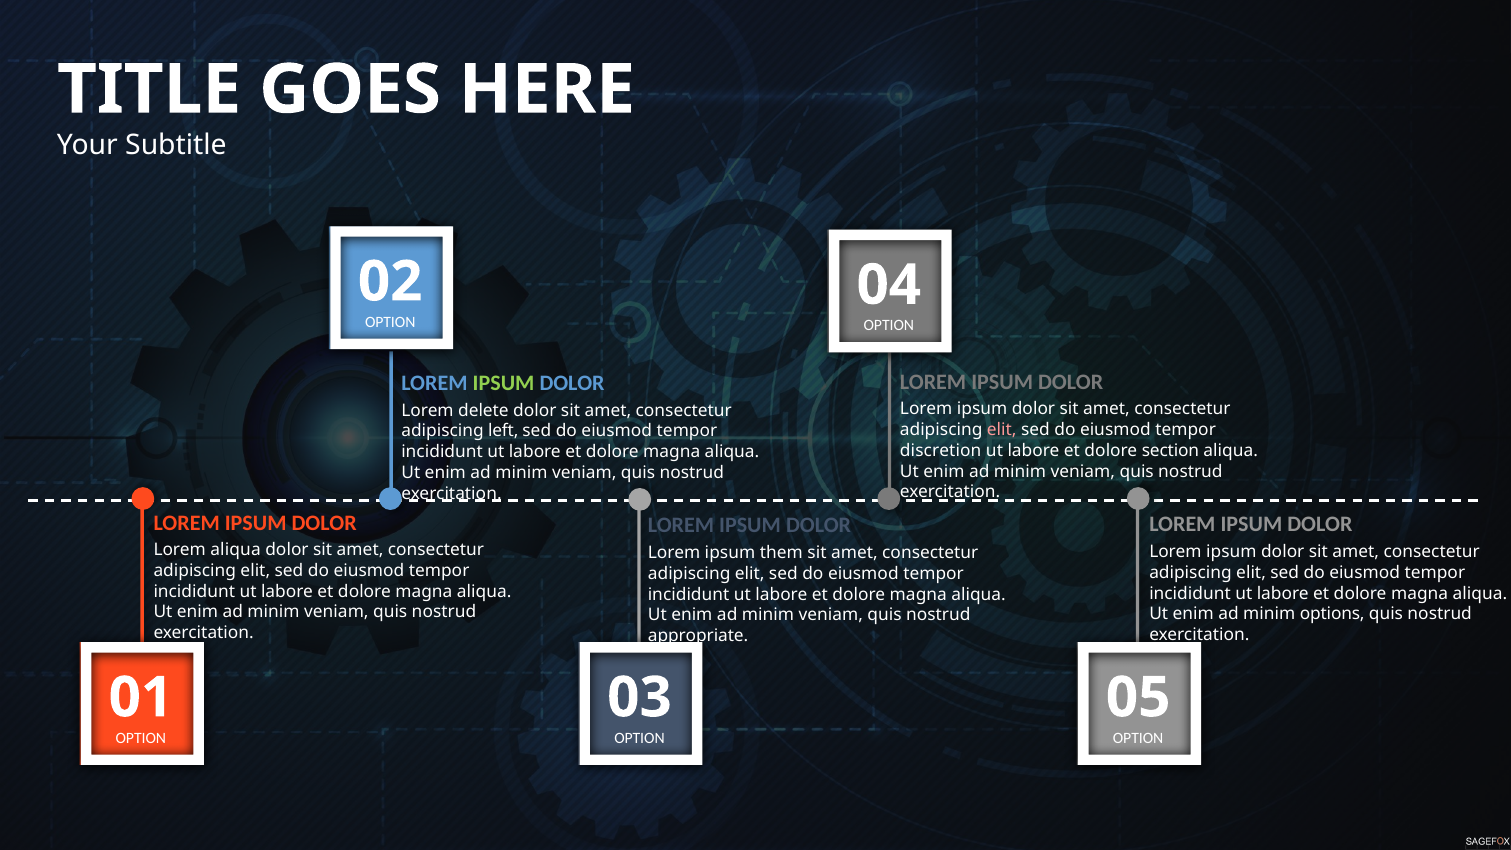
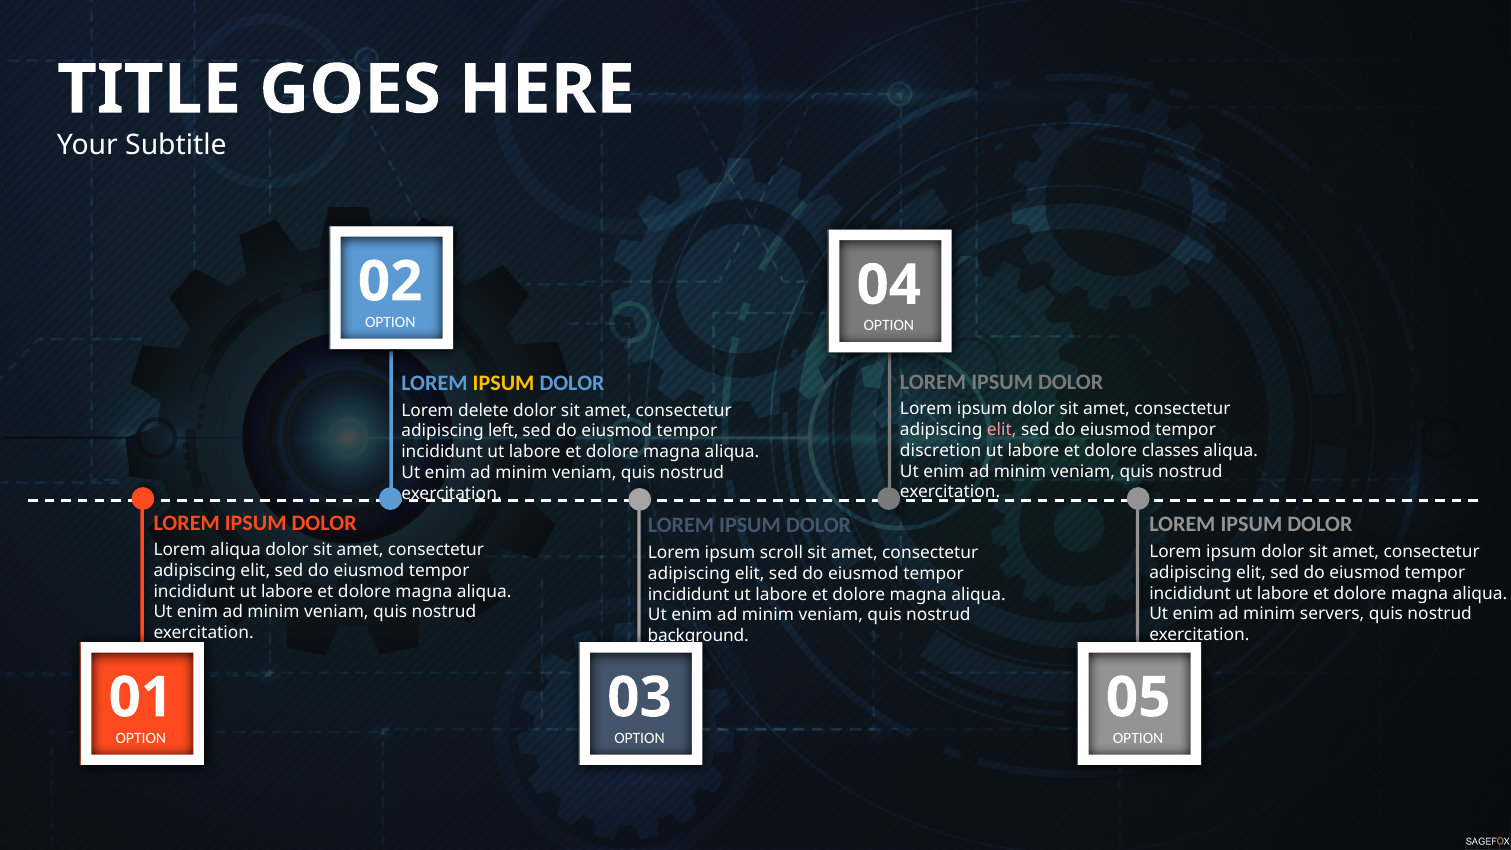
IPSUM colour: light green -> yellow (504, 383)
section: section -> classes (1170, 451)
them: them -> scroll (781, 553)
options: options -> servers (1332, 614)
appropriate: appropriate -> background (698, 636)
